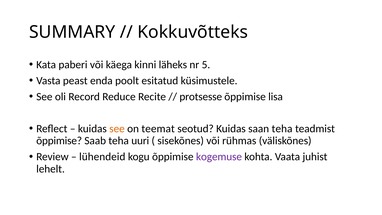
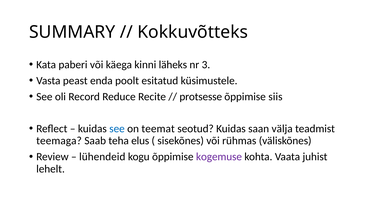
5: 5 -> 3 (206, 65)
lisa: lisa -> siis (275, 97)
see colour: orange -> blue (117, 129)
saan teha: teha -> välja (282, 129)
õppimise: õppimise -> teemaga (59, 141)
uuri: uuri -> elus (140, 141)
